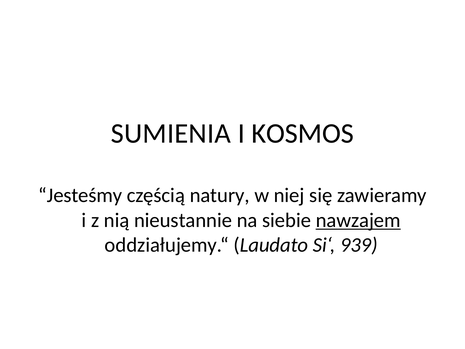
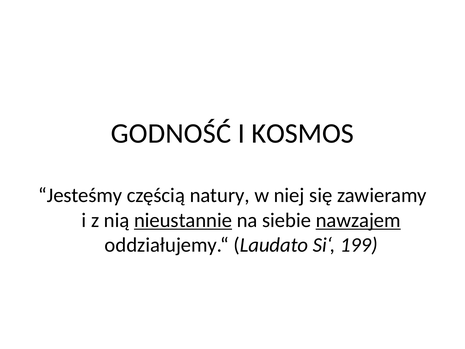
SUMIENIA: SUMIENIA -> GODNOŚĆ (171, 133)
nieustannie underline: none -> present (183, 220)
939: 939 -> 199 (359, 245)
